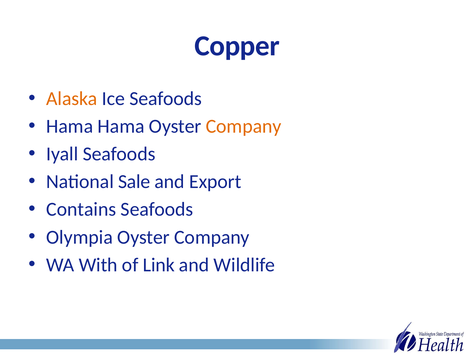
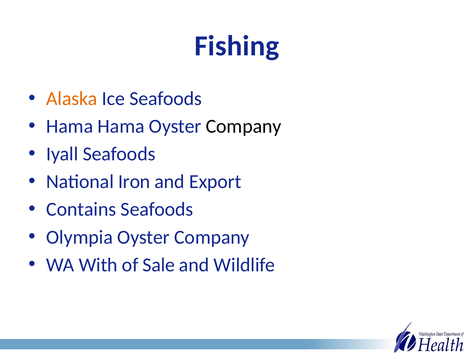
Copper: Copper -> Fishing (237, 46)
Company colour: orange -> black (244, 126)
Sale: Sale -> Iron (134, 182)
Link: Link -> Sale (159, 264)
